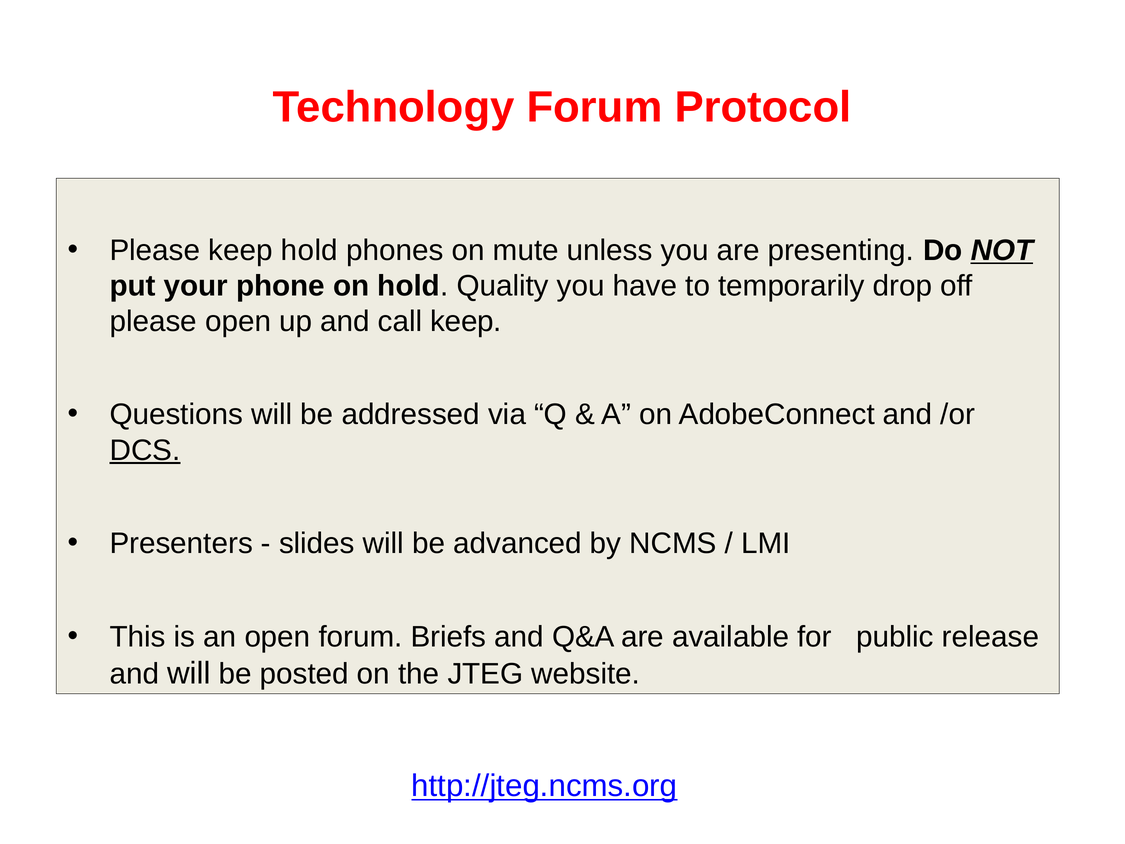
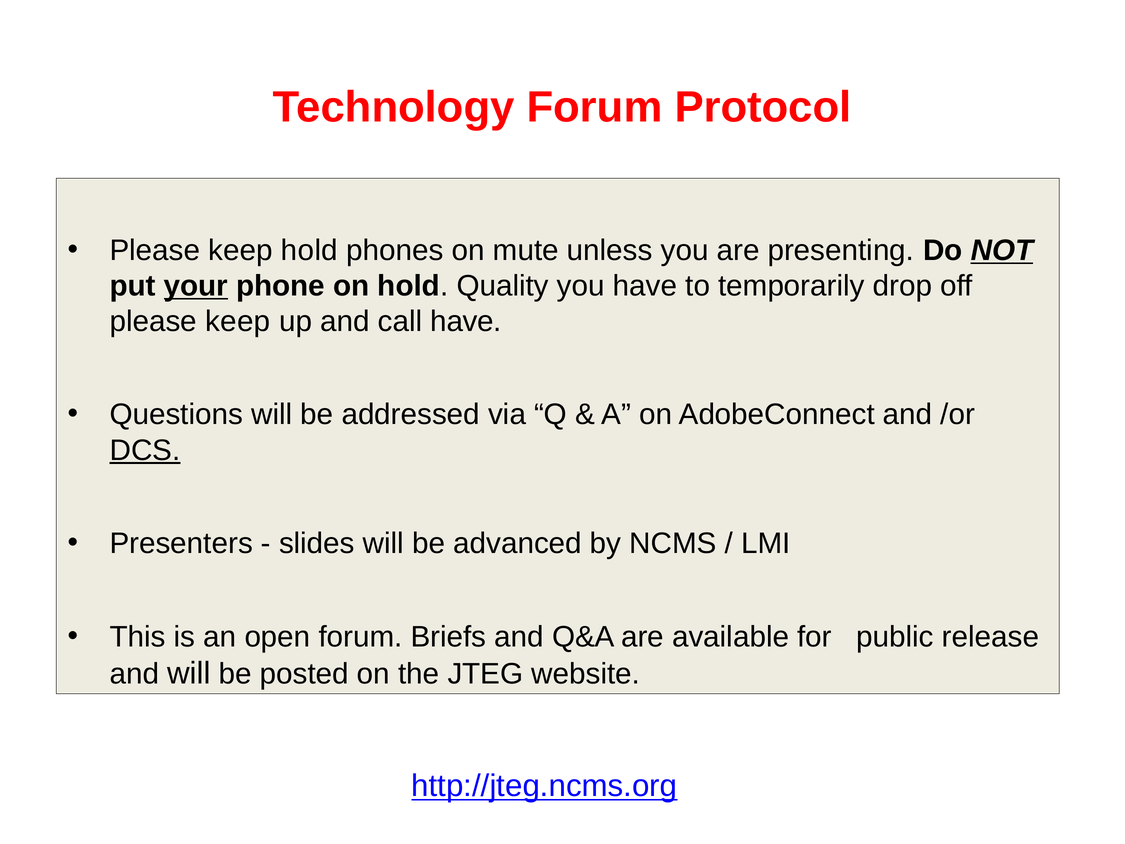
your underline: none -> present (196, 286)
open: open -> keep (238, 321)
call keep: keep -> have (466, 321)
